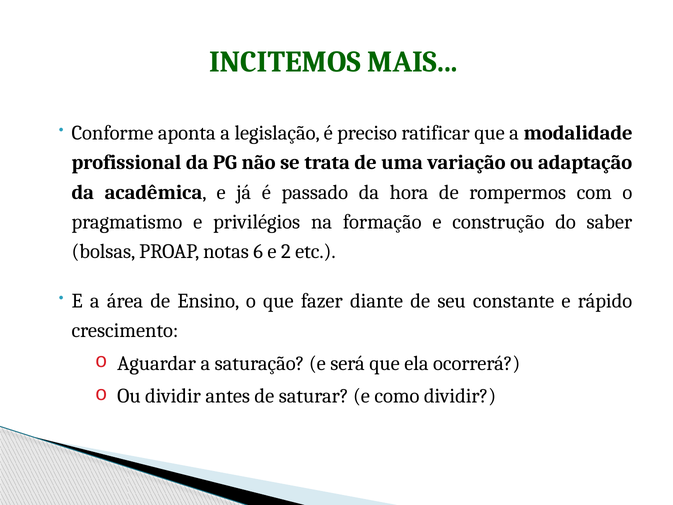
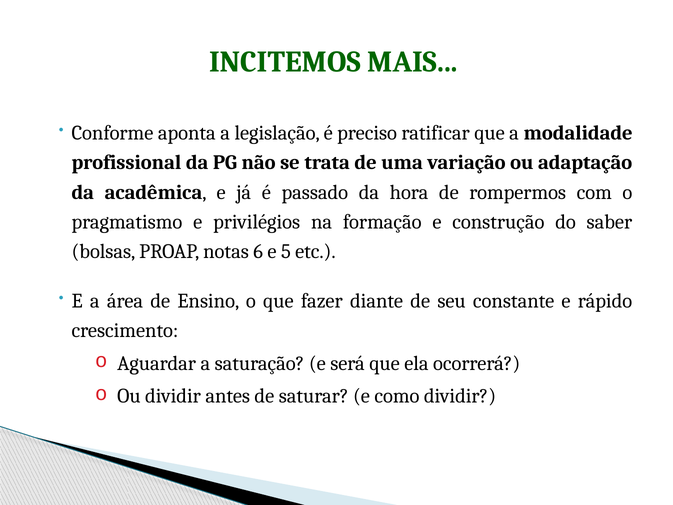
2: 2 -> 5 (286, 251)
